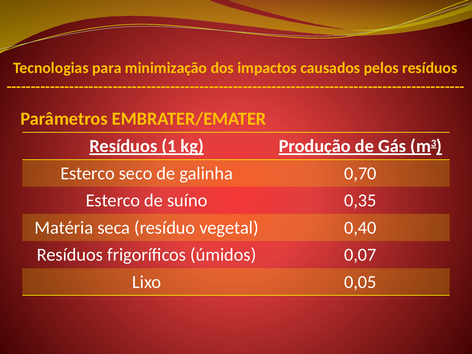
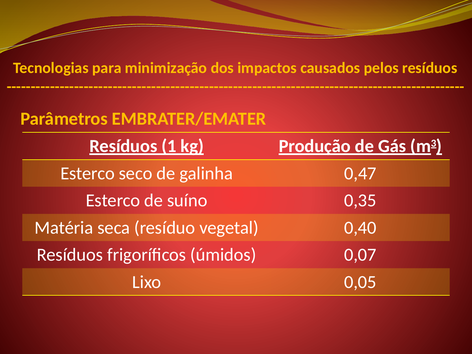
0,70: 0,70 -> 0,47 (360, 173)
